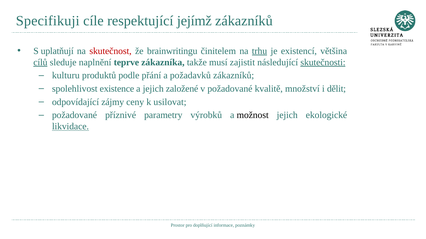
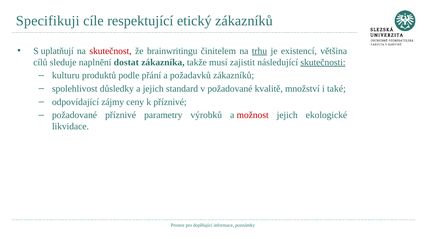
jejímž: jejímž -> etický (194, 21)
cílů underline: present -> none (40, 62)
teprve: teprve -> dostat (126, 62)
existence: existence -> důsledky (117, 89)
založené: založené -> standard (182, 89)
dělit: dělit -> také (336, 89)
k usilovat: usilovat -> příznivé (170, 102)
možnost colour: black -> red (253, 115)
likvidace underline: present -> none (70, 127)
